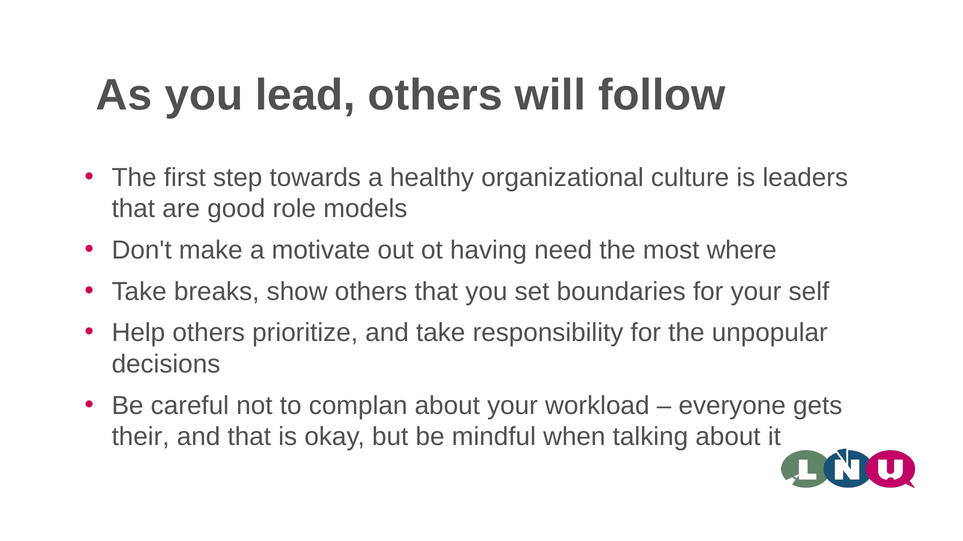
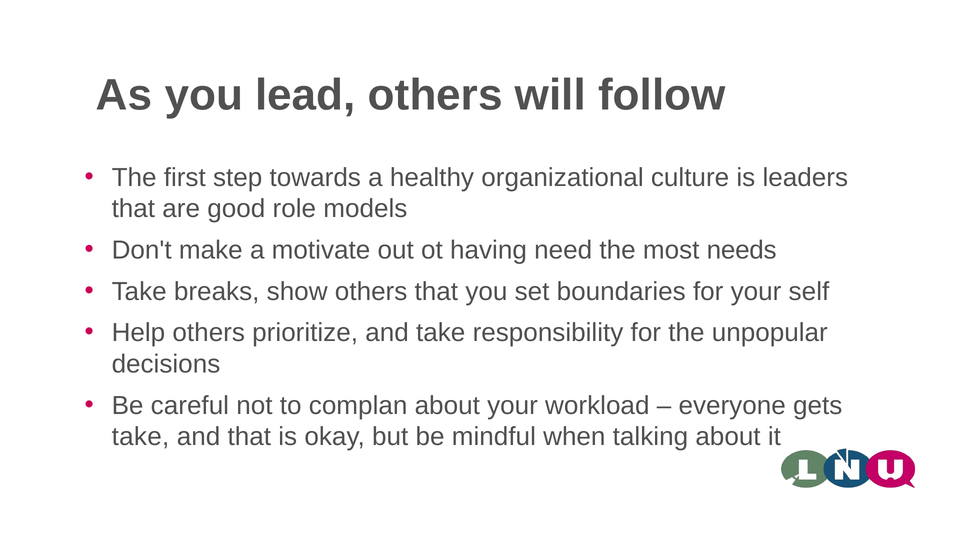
where: where -> needs (742, 250)
their: their -> take (140, 437)
